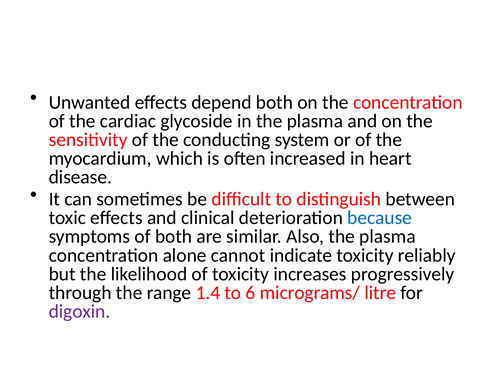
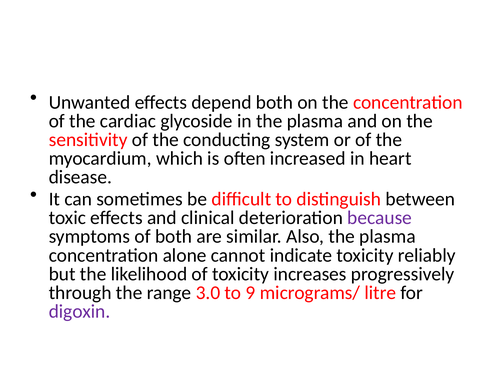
because colour: blue -> purple (380, 218)
1.4: 1.4 -> 3.0 (208, 293)
6: 6 -> 9 (250, 293)
